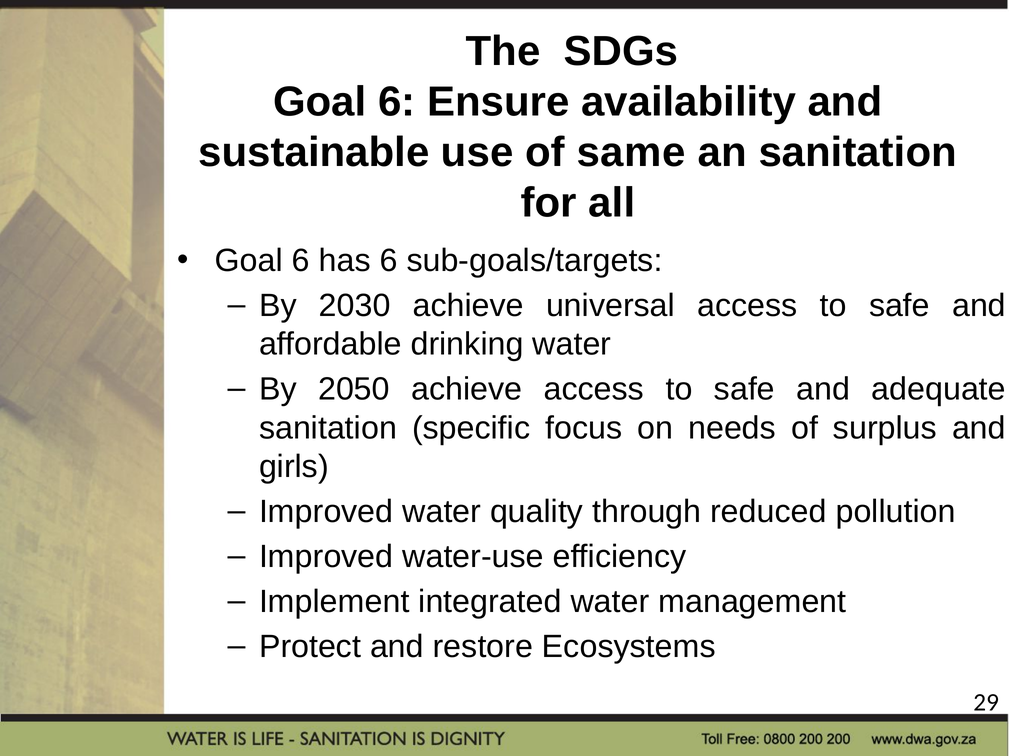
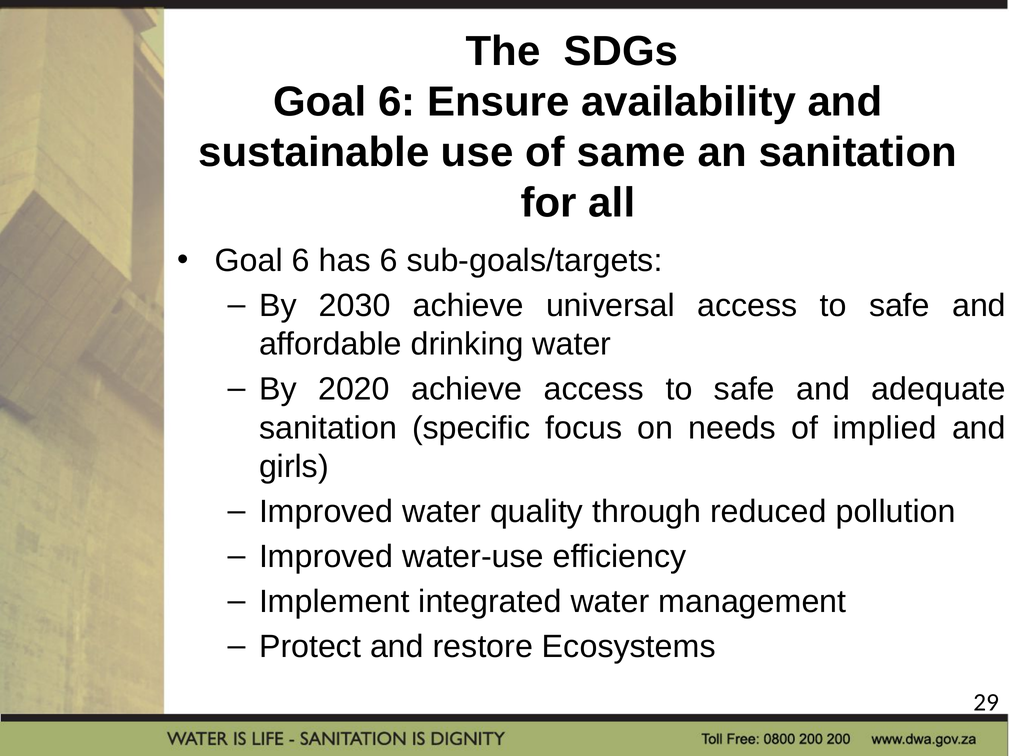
2050: 2050 -> 2020 (354, 390)
surplus: surplus -> implied (885, 428)
